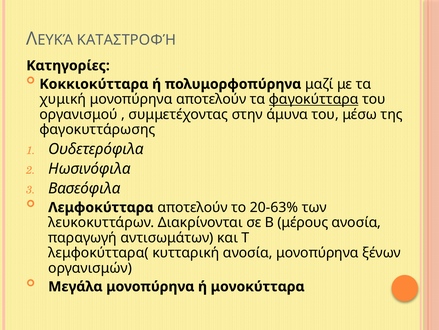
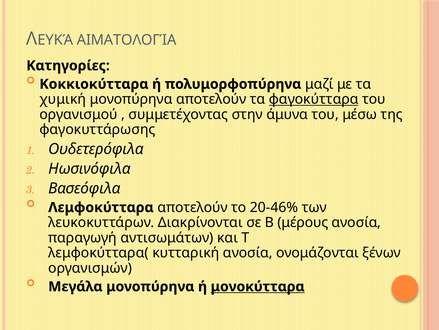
ΚΑΤΑΣΤΡΟΦΉ: ΚΑΤΑΣΤΡΟΦΉ -> ΑΙΜΑΤΟΛΟΓΊΑ (127, 40)
20-63%: 20-63% -> 20-46% (274, 207)
ανοσία μονοπύρηνα: μονοπύρηνα -> ονομάζονται (317, 252)
μονοκύτταρα underline: none -> present (258, 286)
